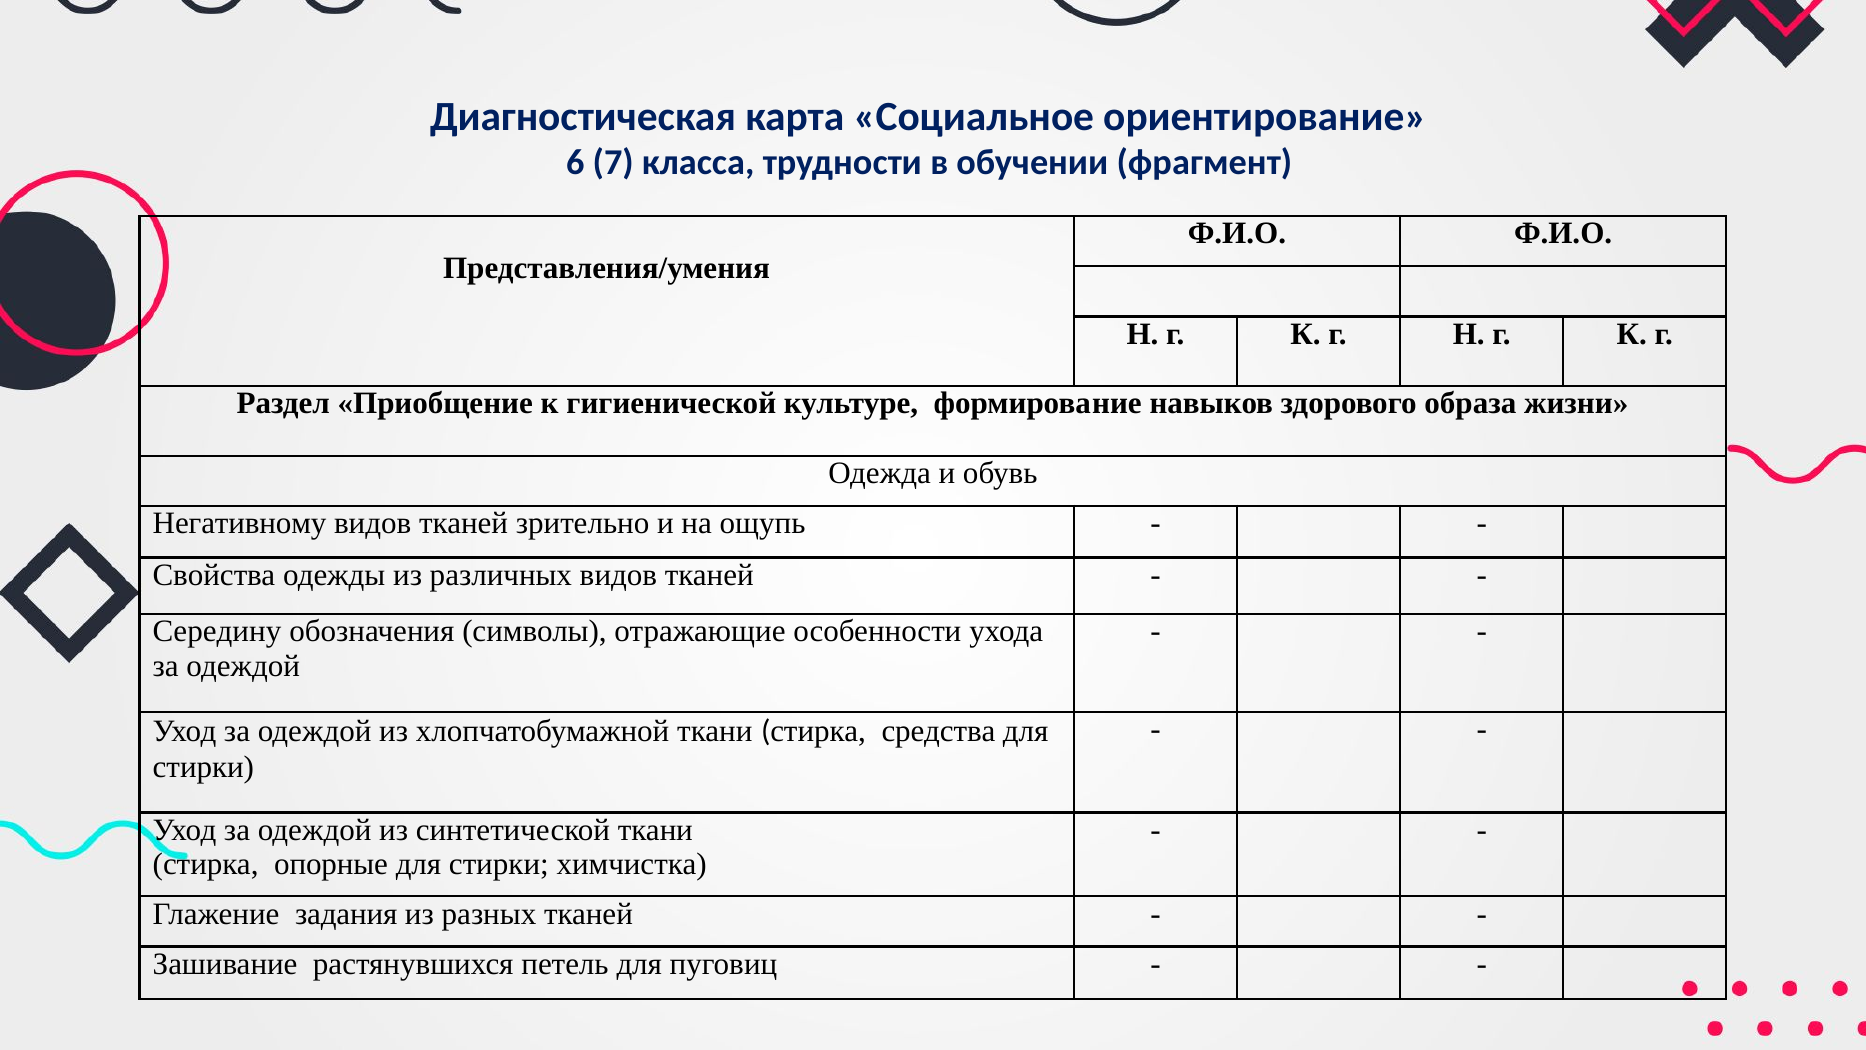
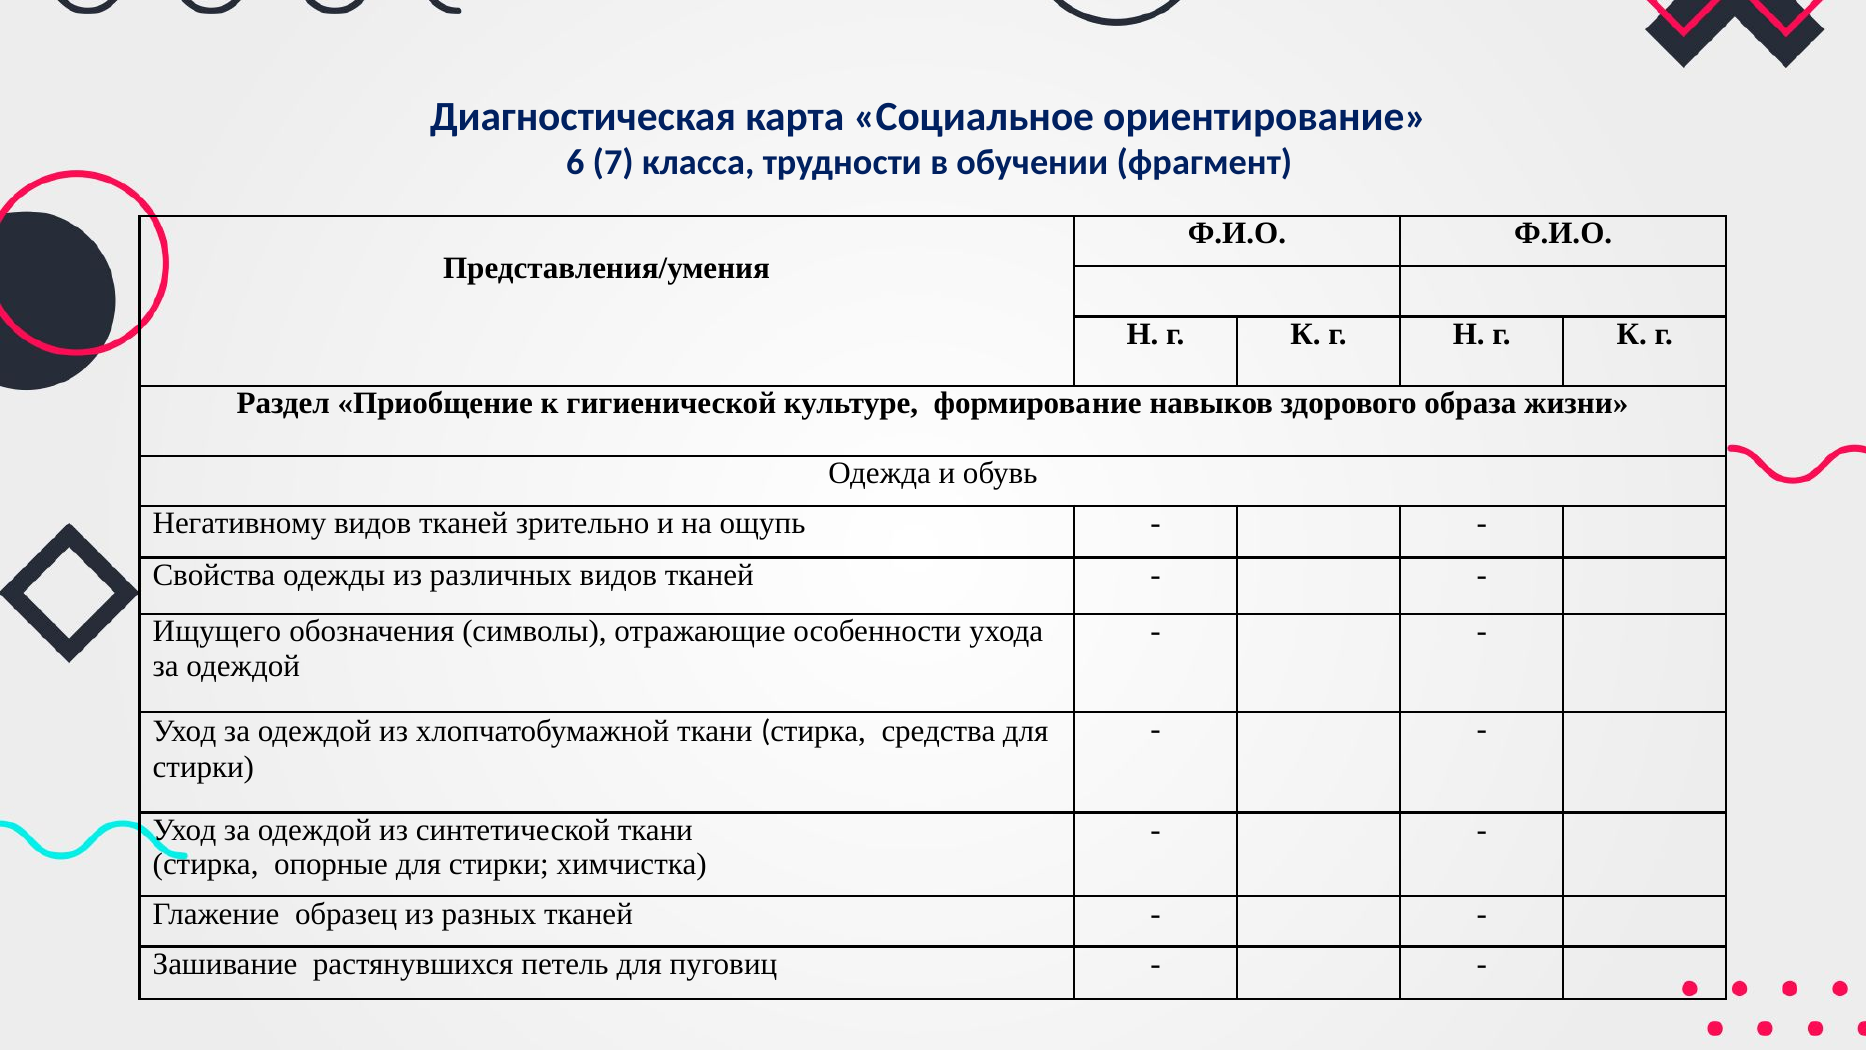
Середину: Середину -> Ищущего (217, 631)
задания: задания -> образец (346, 913)
